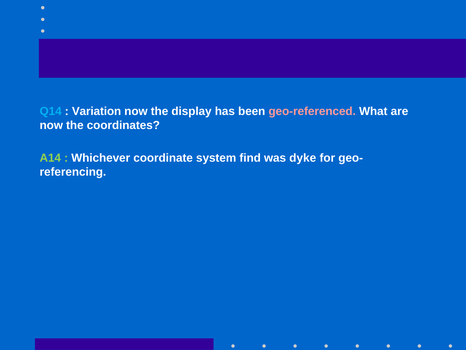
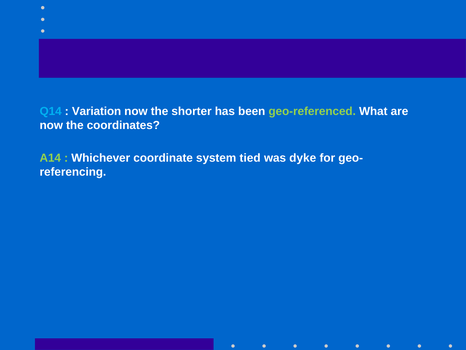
display: display -> shorter (192, 111)
geo-referenced colour: pink -> light green (312, 111)
find: find -> tied (250, 158)
